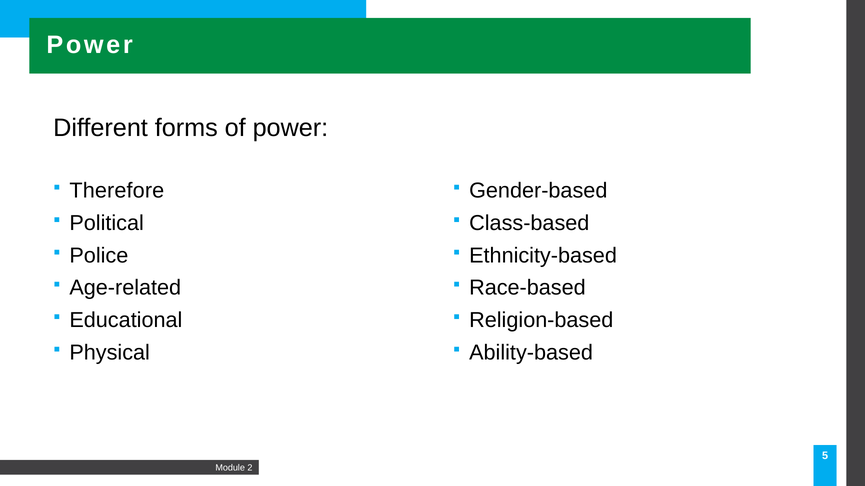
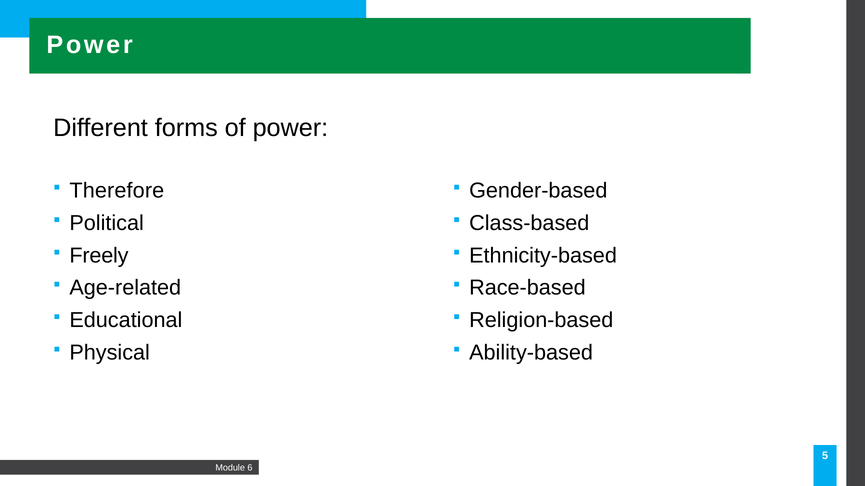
Police: Police -> Freely (99, 256)
2: 2 -> 6 (250, 468)
